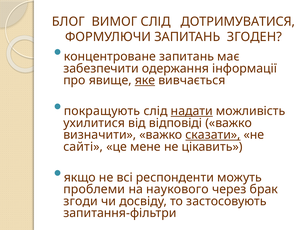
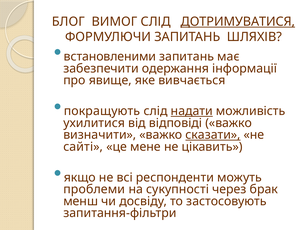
ДОТРИМУВАТИСЯ underline: none -> present (238, 22)
ЗГОДЕН: ЗГОДЕН -> ШЛЯХІВ (254, 37)
концентроване: концентроване -> встановленими (110, 57)
яке underline: present -> none (145, 80)
наукового: наукового -> сукупності (178, 189)
згоди: згоди -> менш (81, 201)
